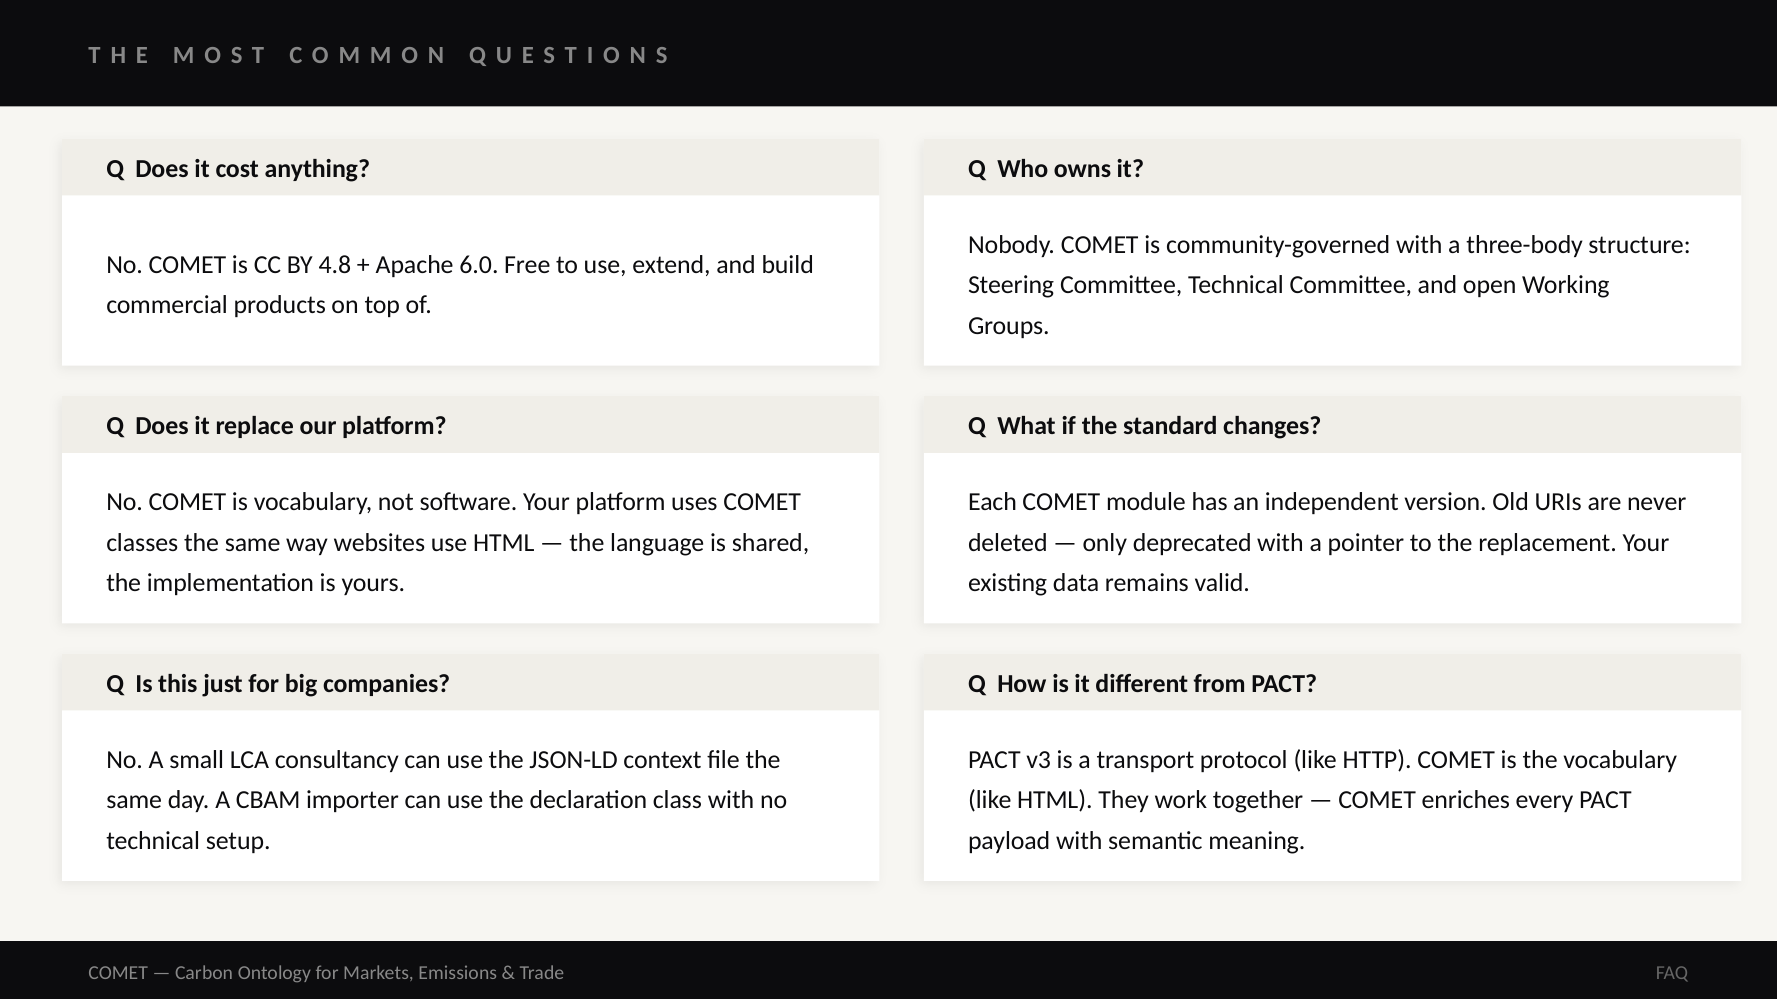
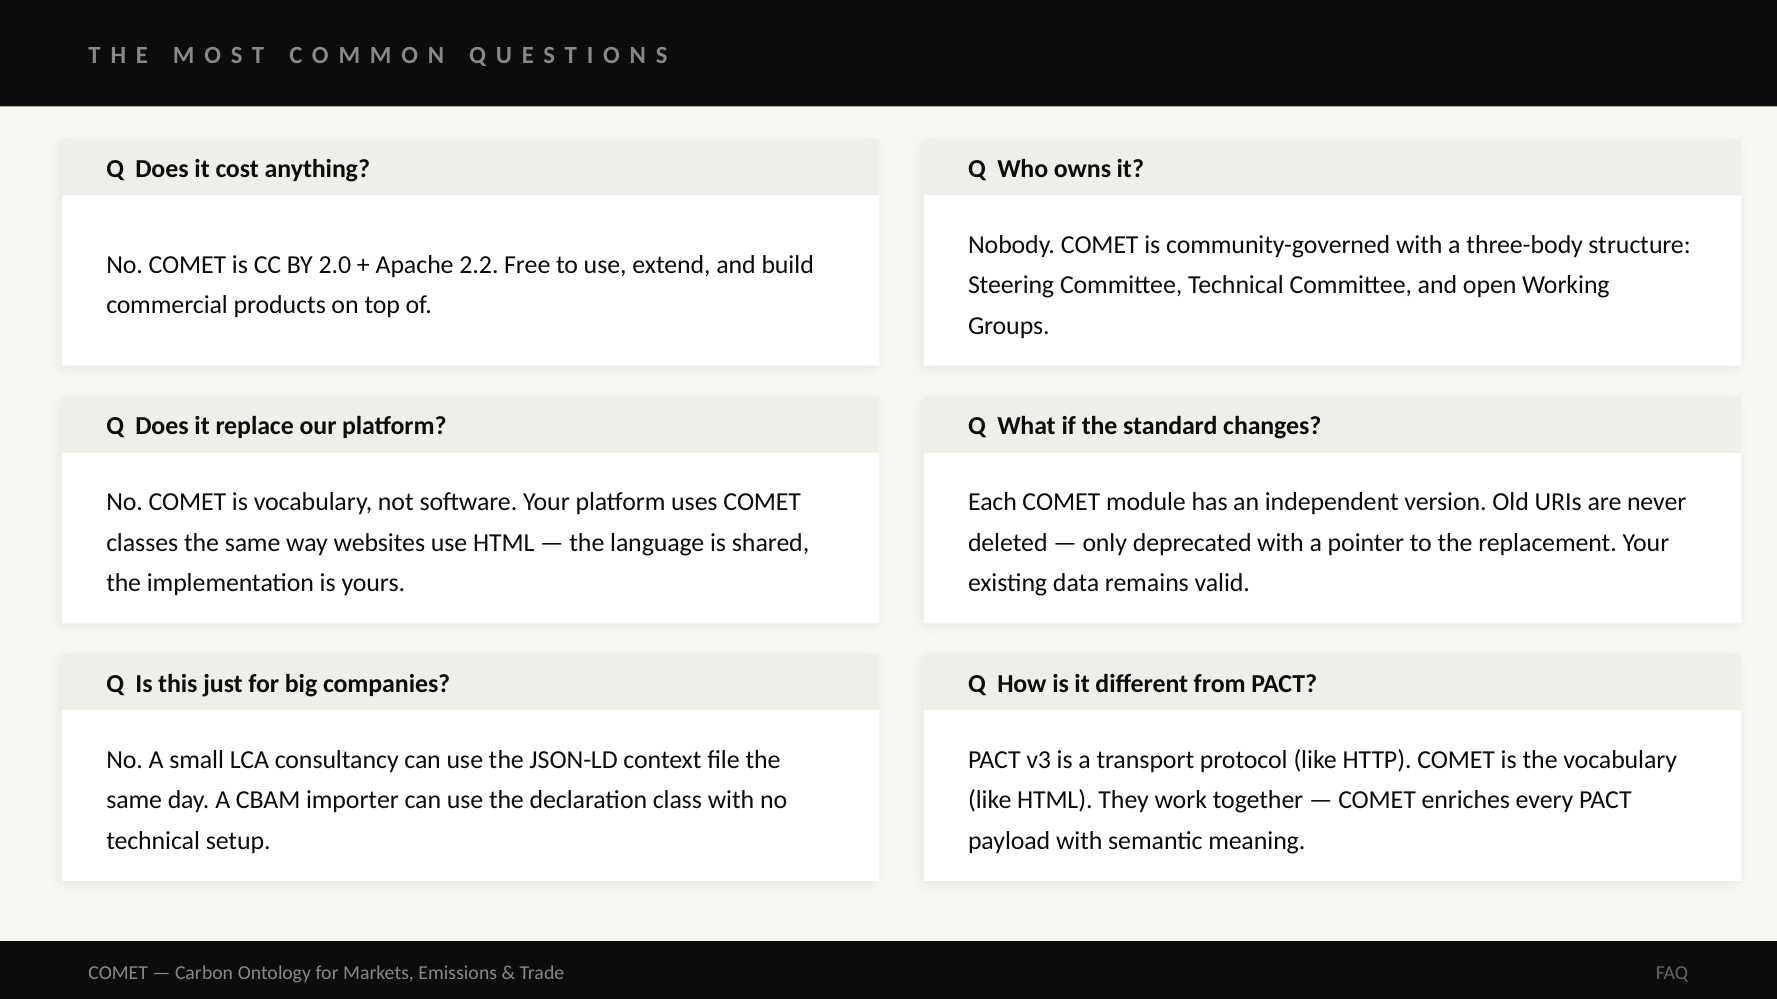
4.8: 4.8 -> 2.0 (335, 265)
6.0: 6.0 -> 2.2 (479, 265)
